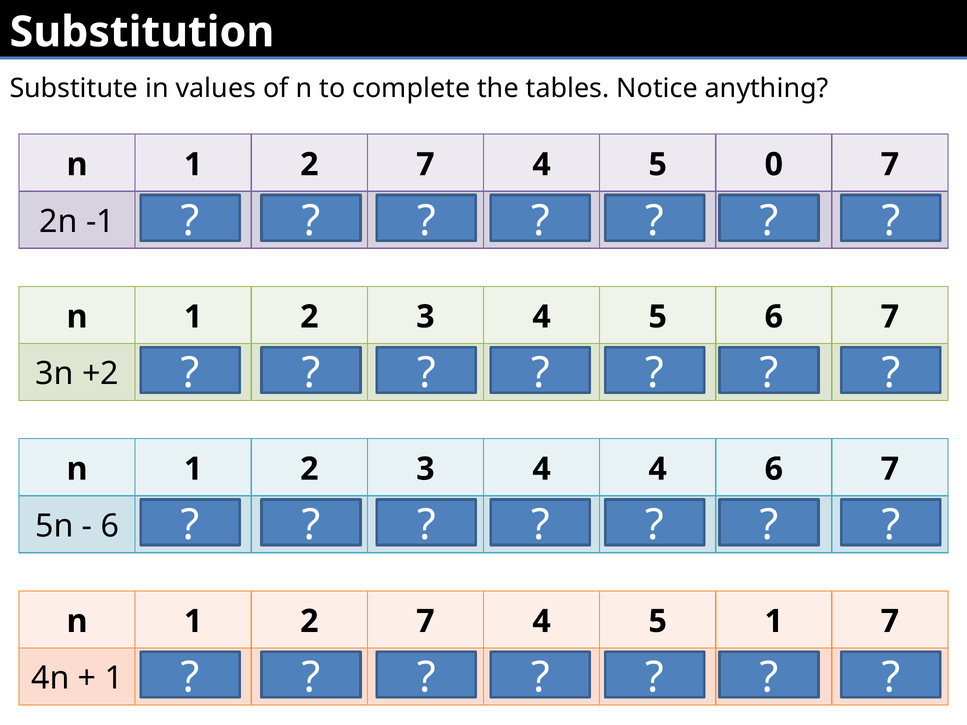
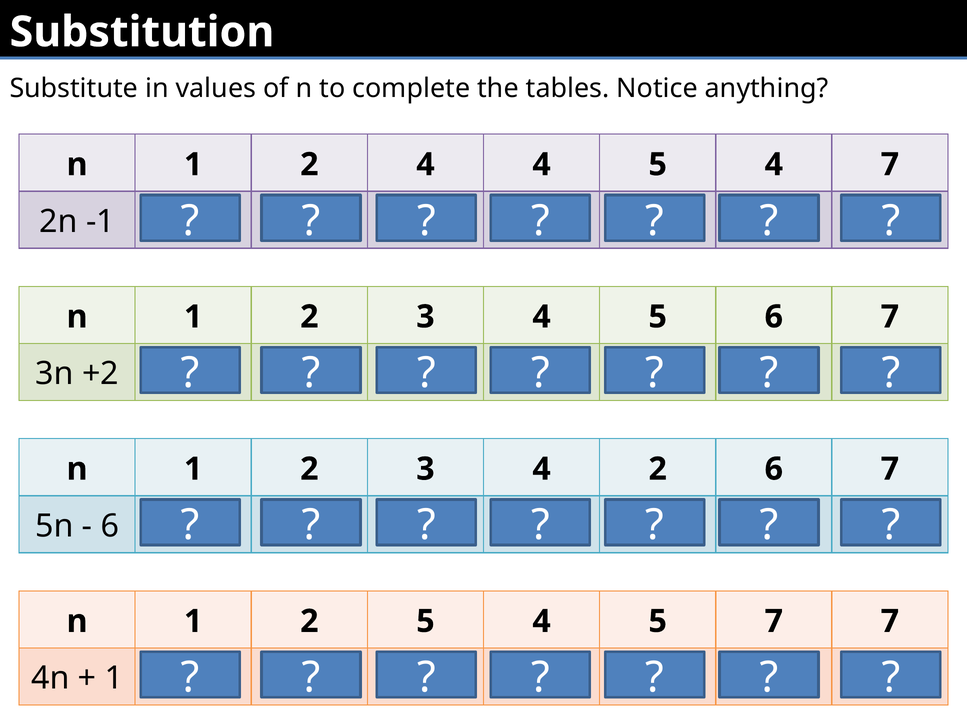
7: 7 -> 4 (425, 165)
4 5 0: 0 -> 4 (774, 165)
4 4: 4 -> 2 (658, 469)
7: 7 -> 5 (425, 621)
4 5 1: 1 -> 7 (774, 621)
